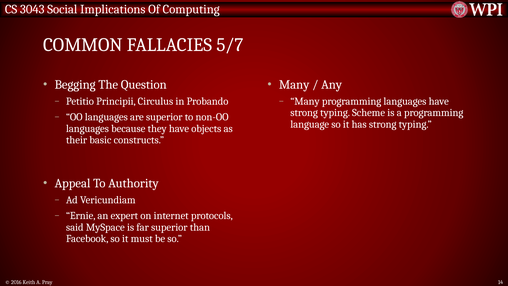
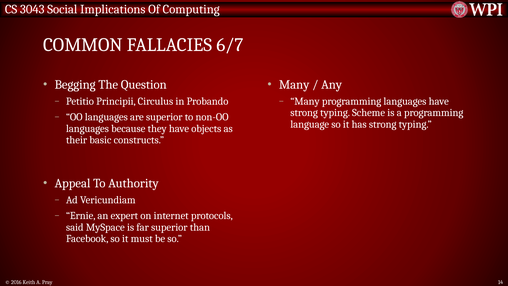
5/7: 5/7 -> 6/7 (230, 45)
